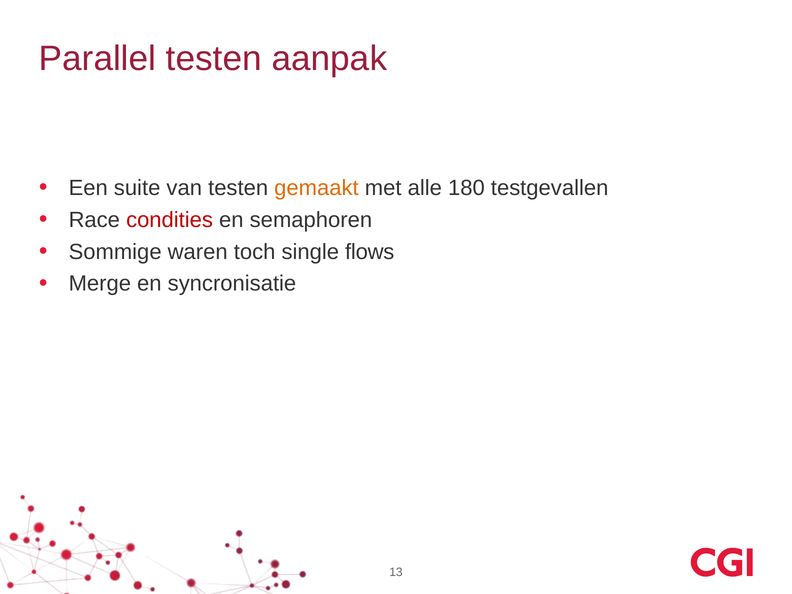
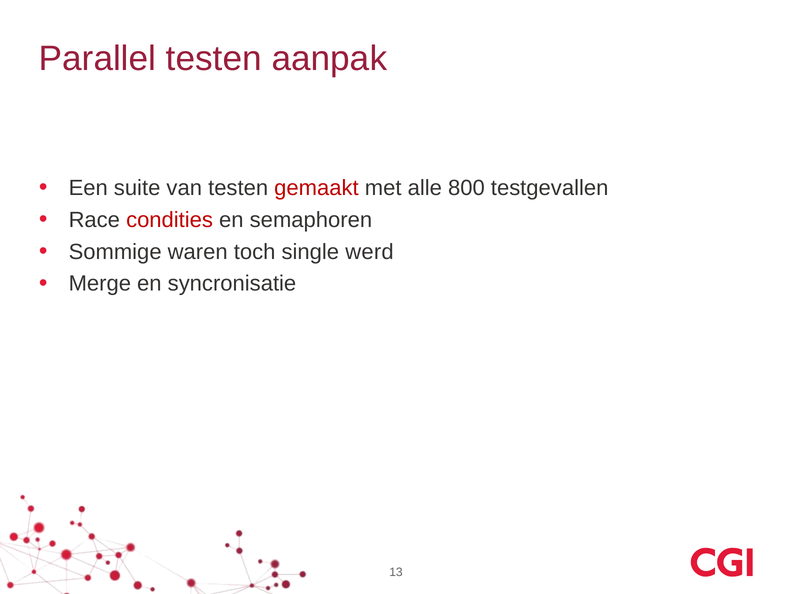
gemaakt colour: orange -> red (316, 188)
180: 180 -> 800 (466, 188)
flows: flows -> werd (369, 252)
